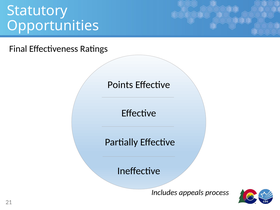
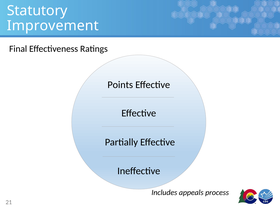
Opportunities: Opportunities -> Improvement (53, 26)
